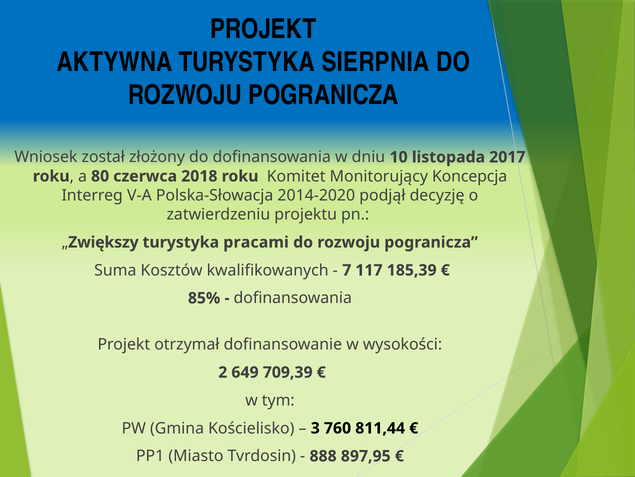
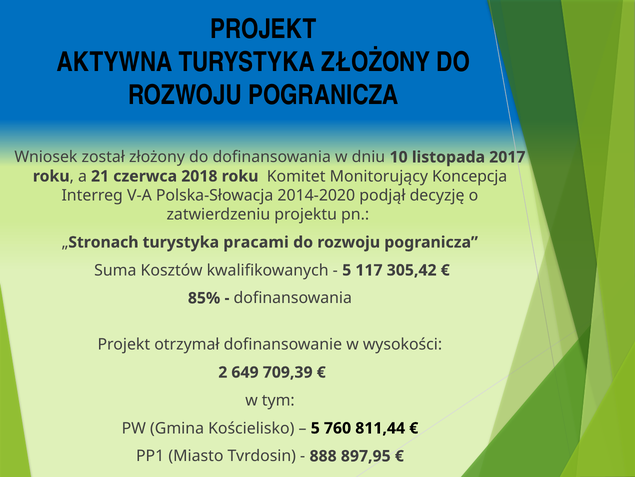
TURYSTYKA SIERPNIA: SIERPNIA -> ZŁOŻONY (376, 62)
80: 80 -> 21 (100, 176)
Zwiększy: Zwiększy -> Stronach (103, 242)
7: 7 -> 5 (347, 270)
185,39: 185,39 -> 305,42 (412, 270)
3: 3 -> 5 (315, 428)
